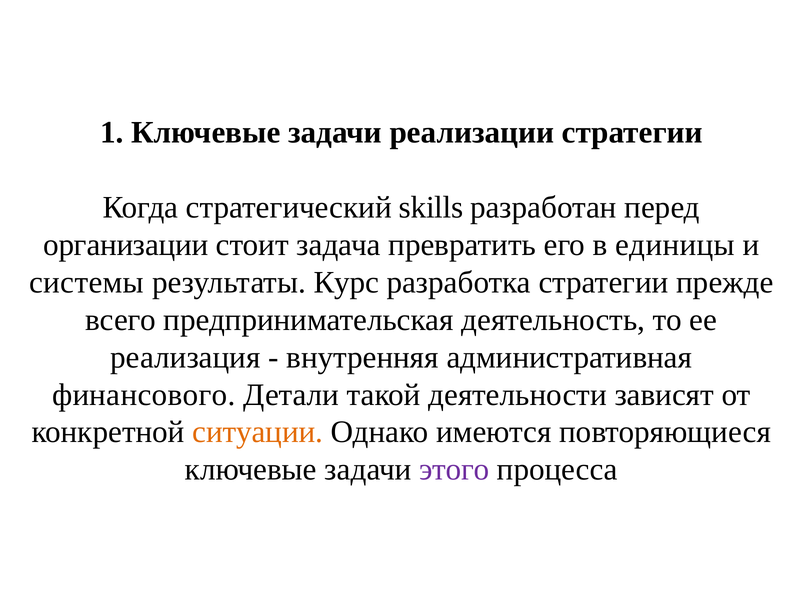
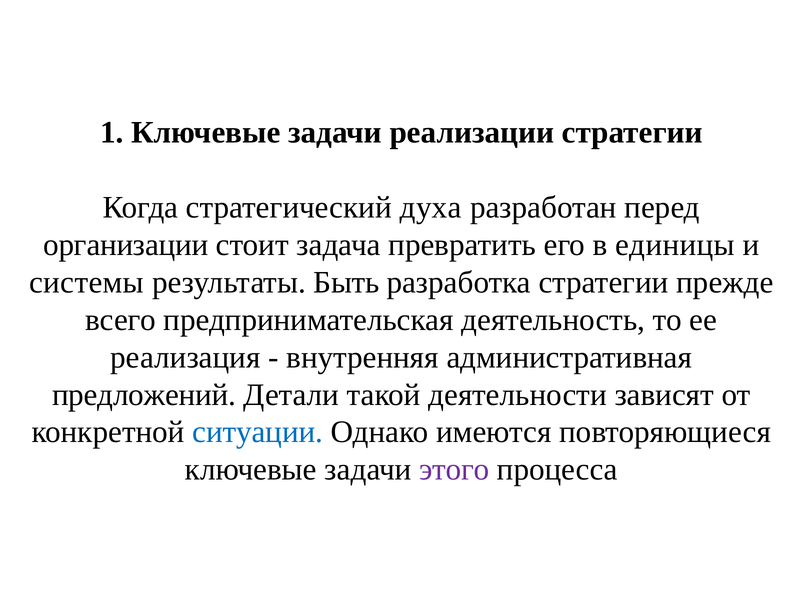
skills: skills -> духа (431, 207)
Курс: Курс -> Быть (346, 282)
финансового: финансового -> предложений (144, 394)
ситуации colour: orange -> blue (258, 432)
